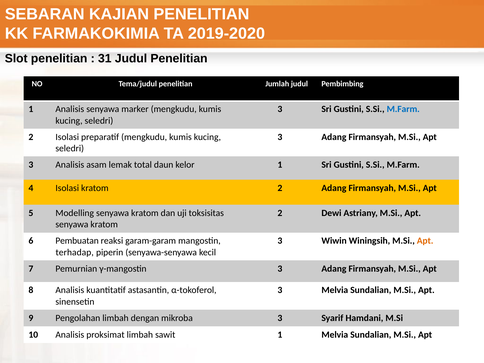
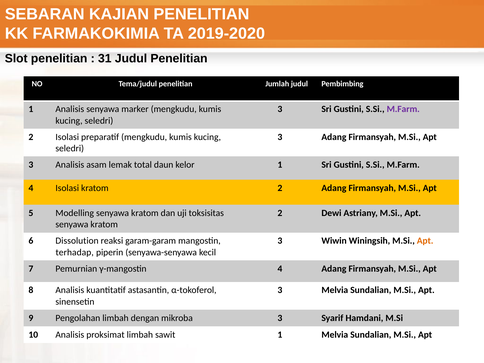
M.Farm colour: blue -> purple (403, 109)
Pembuatan: Pembuatan -> Dissolution (77, 241)
γ-mangostin 3: 3 -> 4 (280, 269)
